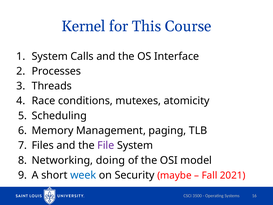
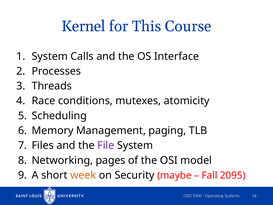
doing: doing -> pages (111, 160)
week colour: blue -> orange (83, 175)
2021: 2021 -> 2095 (233, 175)
